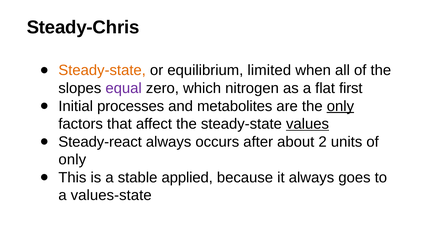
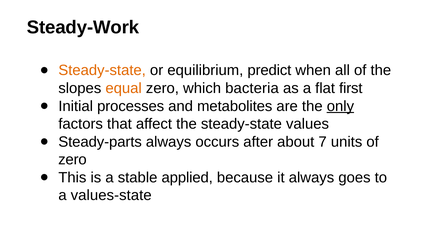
Steady-Chris: Steady-Chris -> Steady-Work (83, 27)
limited: limited -> predict (269, 70)
equal colour: purple -> orange (124, 88)
nitrogen: nitrogen -> bacteria (252, 88)
values underline: present -> none (307, 124)
Steady-react: Steady-react -> Steady-parts (100, 142)
2: 2 -> 7 (323, 142)
only: only -> zero (72, 160)
